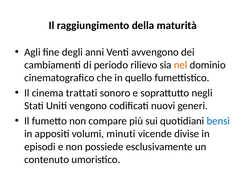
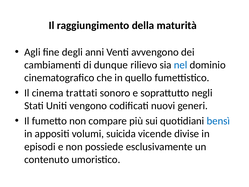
periodo: periodo -> dunque (111, 65)
nel colour: orange -> blue (181, 65)
minuti: minuti -> suicida (121, 134)
